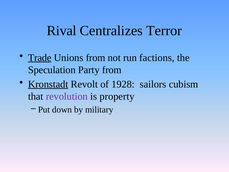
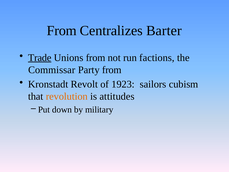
Rival: Rival -> From (62, 31)
Terror: Terror -> Barter (164, 31)
Speculation: Speculation -> Commissar (52, 70)
Kronstadt underline: present -> none (48, 84)
1928: 1928 -> 1923 (123, 84)
revolution colour: purple -> orange (67, 96)
property: property -> attitudes (117, 96)
